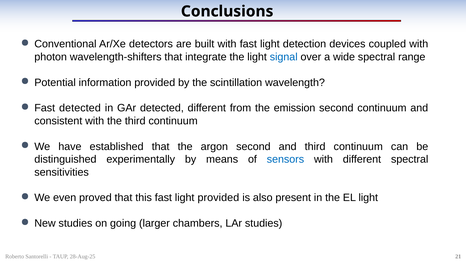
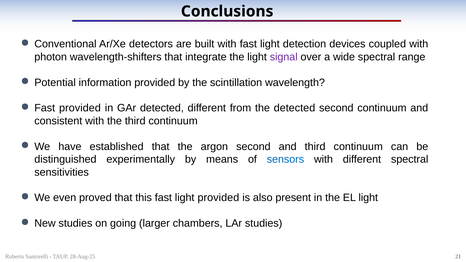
signal colour: blue -> purple (284, 57)
Fast detected: detected -> provided (80, 108)
the emission: emission -> detected (294, 108)
